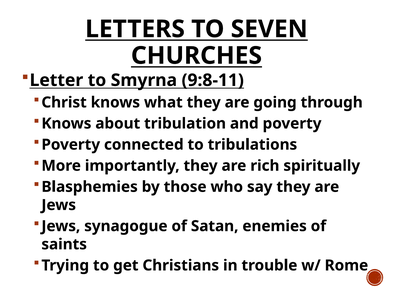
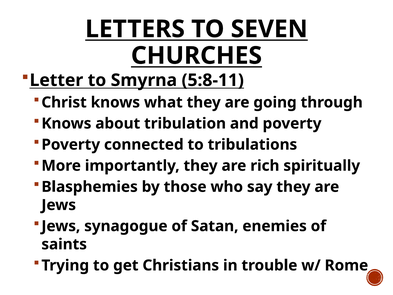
9:8-11: 9:8-11 -> 5:8-11 (213, 80)
